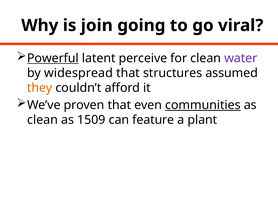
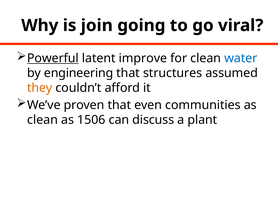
perceive: perceive -> improve (143, 58)
water colour: purple -> blue (241, 58)
widespread: widespread -> engineering (79, 73)
communities underline: present -> none (203, 105)
1509: 1509 -> 1506 (91, 120)
feature: feature -> discuss (153, 120)
